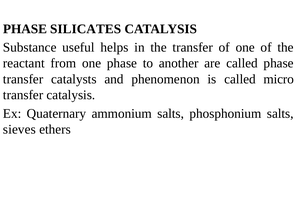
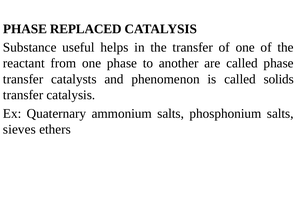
SILICATES: SILICATES -> REPLACED (86, 29)
micro: micro -> solids (279, 79)
